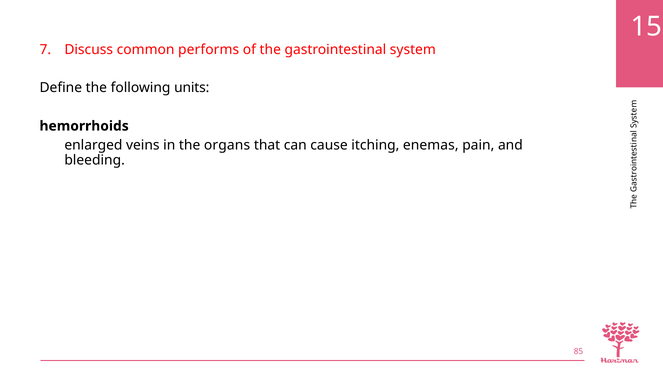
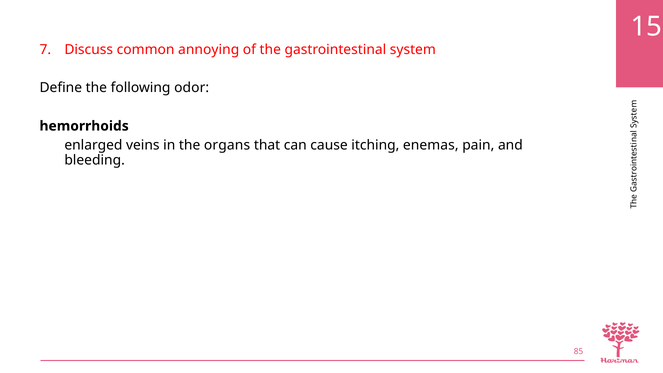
performs: performs -> annoying (209, 50)
units: units -> odor (192, 88)
